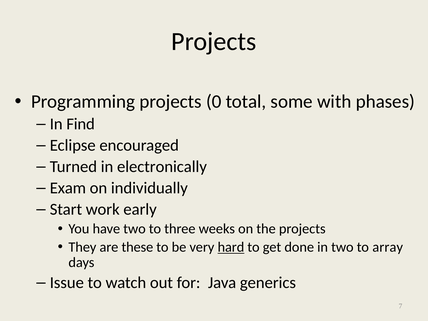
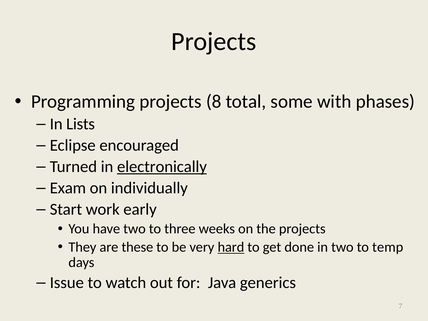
0: 0 -> 8 (214, 101)
Find: Find -> Lists (81, 124)
electronically underline: none -> present (162, 167)
array: array -> temp (388, 247)
